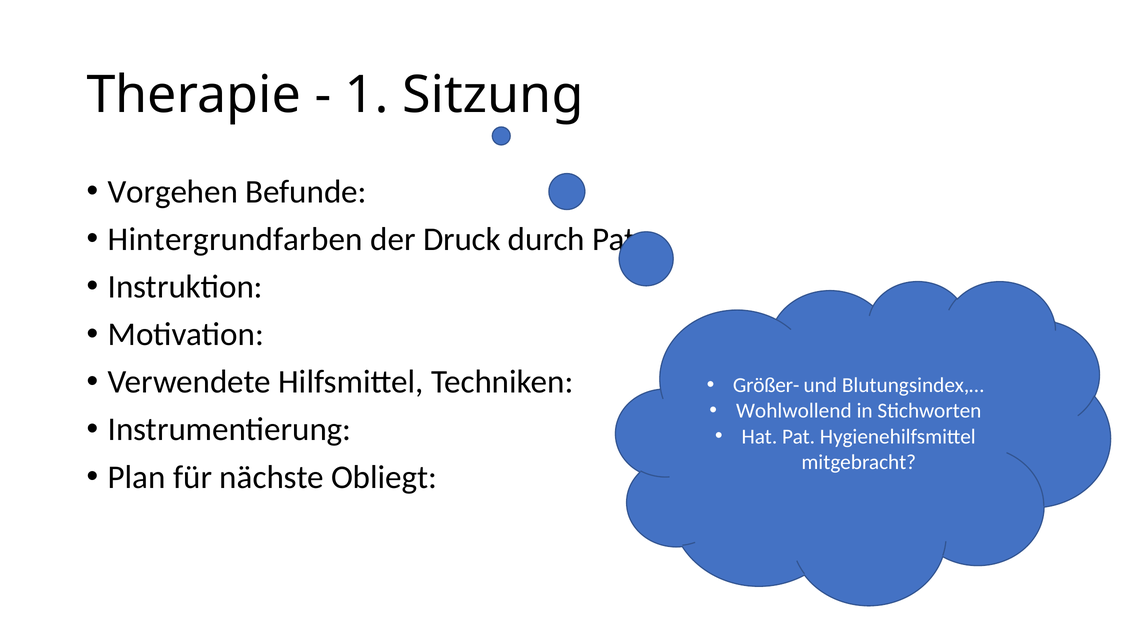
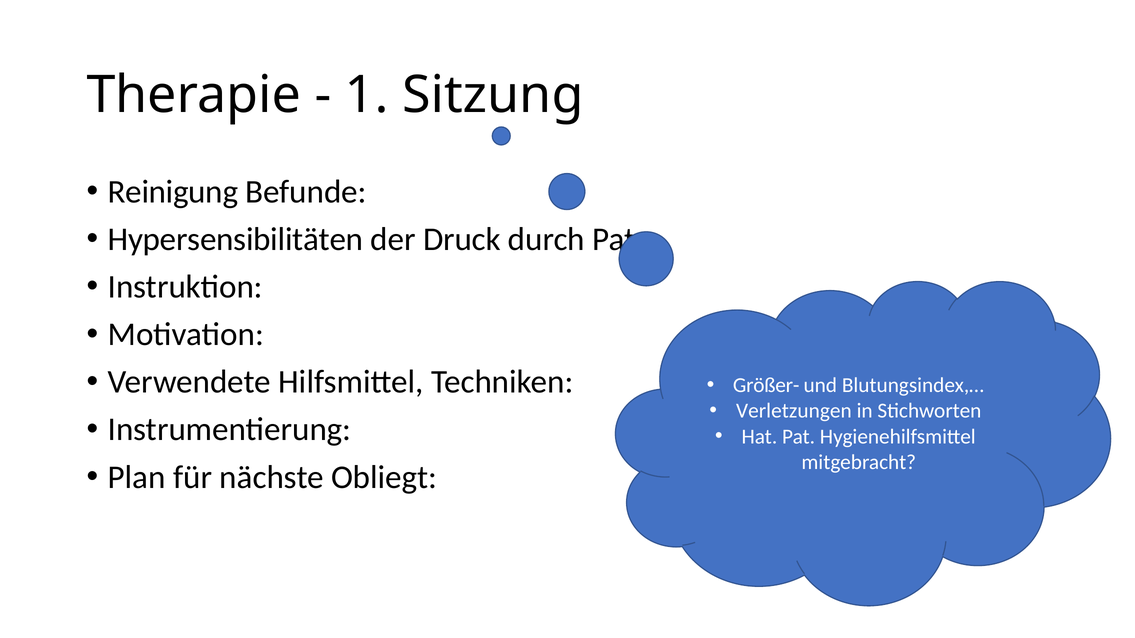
Vorgehen: Vorgehen -> Reinigung (173, 192)
Hintergrundfarben: Hintergrundfarben -> Hypersensibilitäten (235, 239)
Wohlwollend: Wohlwollend -> Verletzungen (794, 411)
